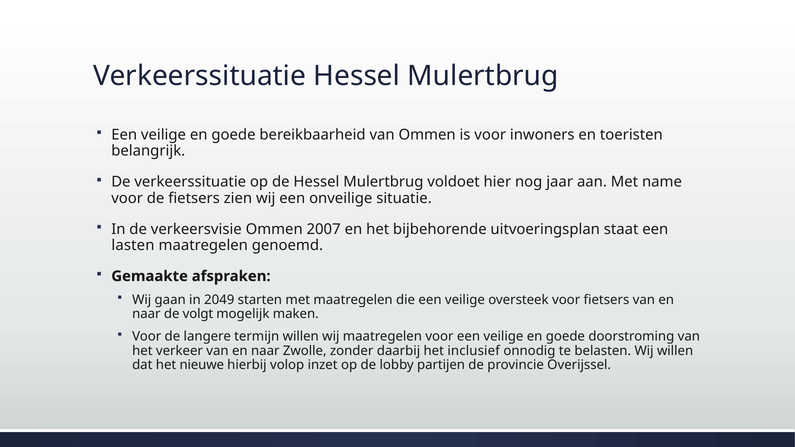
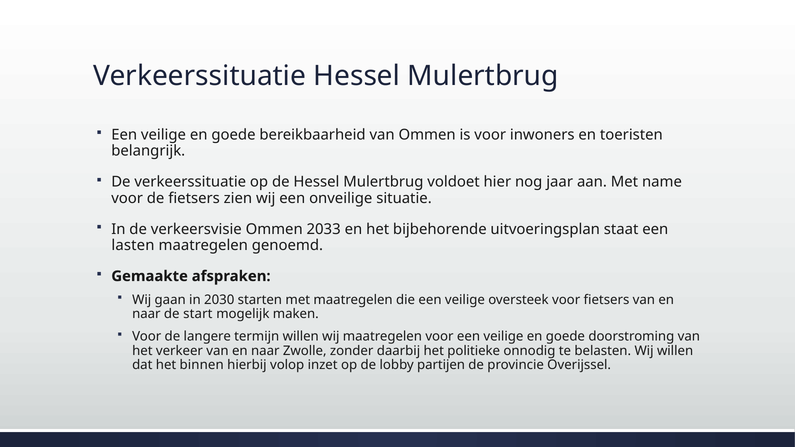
2007: 2007 -> 2033 (324, 229)
2049: 2049 -> 2030 (219, 300)
volgt: volgt -> start (198, 314)
inclusief: inclusief -> politieke (474, 351)
nieuwe: nieuwe -> binnen (202, 365)
